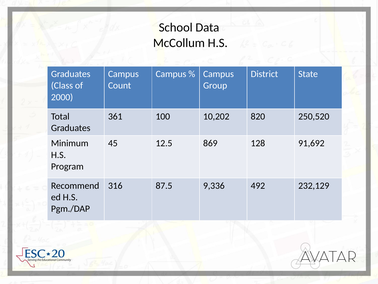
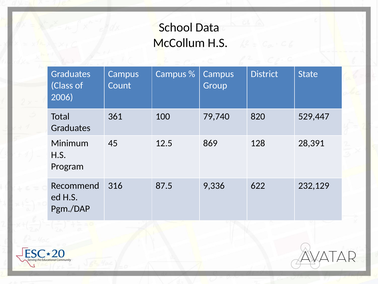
2000: 2000 -> 2006 (62, 97)
10,202: 10,202 -> 79,740 (216, 116)
250,520: 250,520 -> 529,447 (314, 116)
91,692: 91,692 -> 28,391 (311, 143)
492: 492 -> 622 (258, 185)
